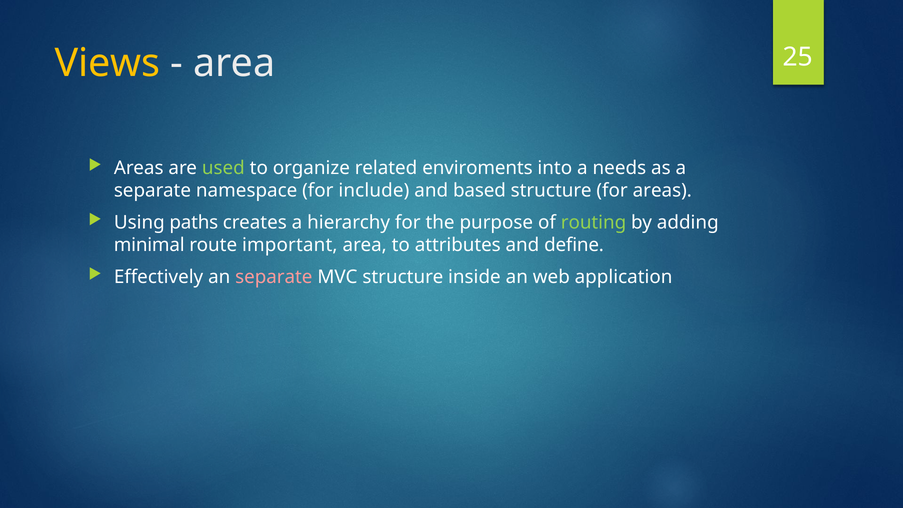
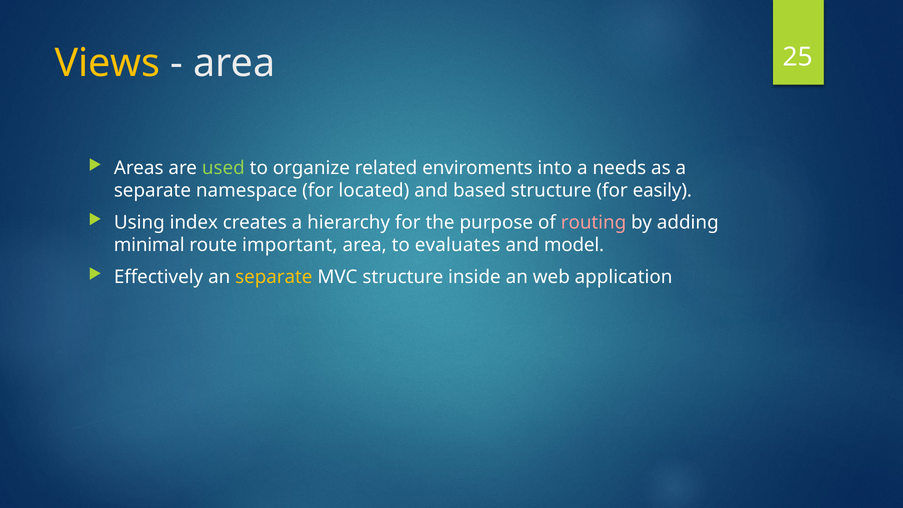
include: include -> located (374, 191)
for areas: areas -> easily (662, 191)
paths: paths -> index (194, 223)
routing colour: light green -> pink (594, 223)
attributes: attributes -> evaluates (458, 245)
define: define -> model (574, 245)
separate colour: pink -> yellow (274, 277)
